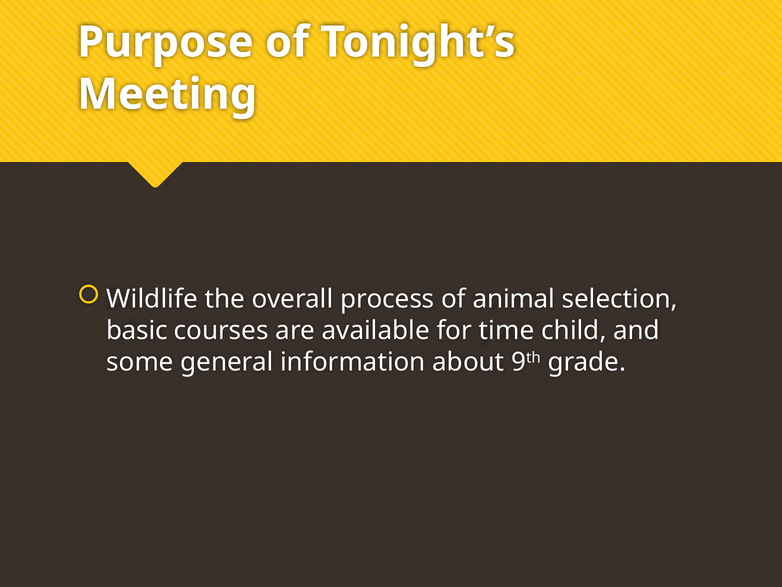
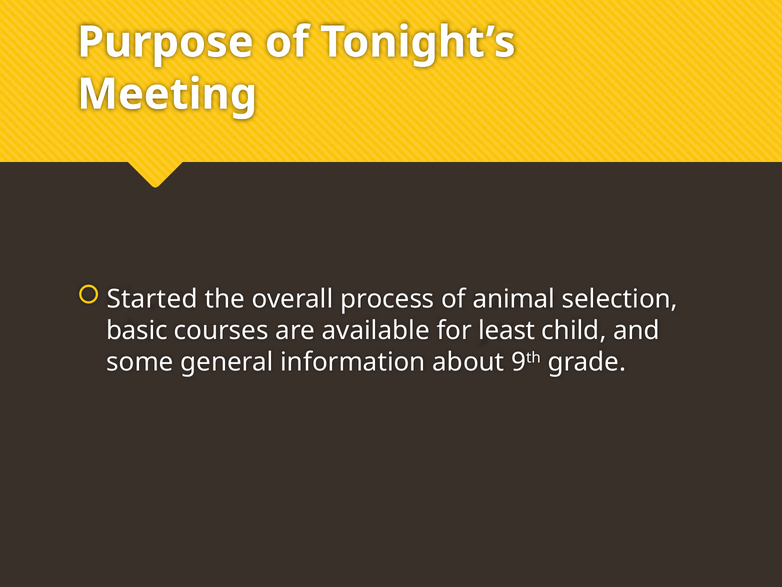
Wildlife: Wildlife -> Started (152, 299)
time: time -> least (507, 330)
